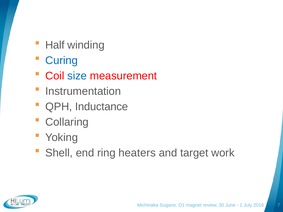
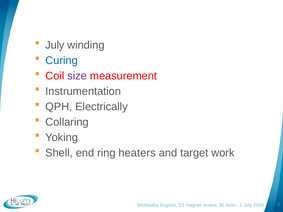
Half: Half -> July (55, 45)
size colour: blue -> purple (77, 76)
Inductance: Inductance -> Electrically (101, 107)
